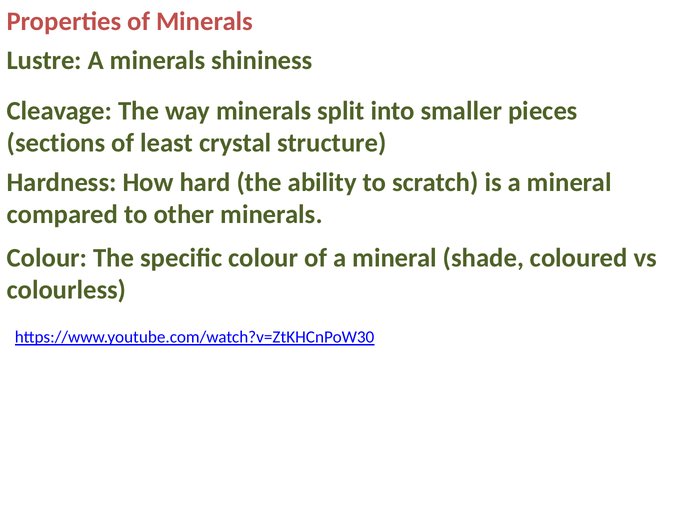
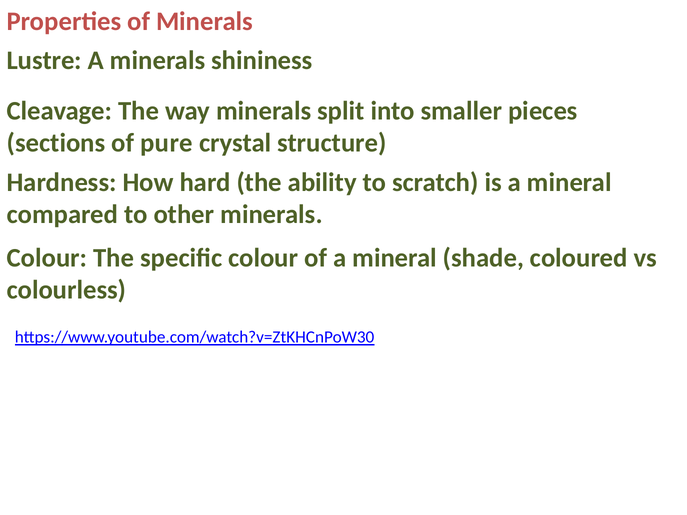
least: least -> pure (167, 143)
